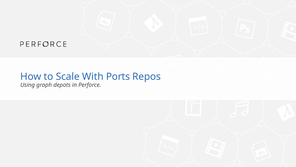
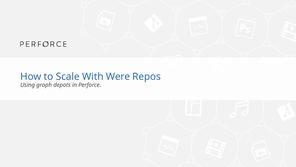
Ports: Ports -> Were (118, 76)
